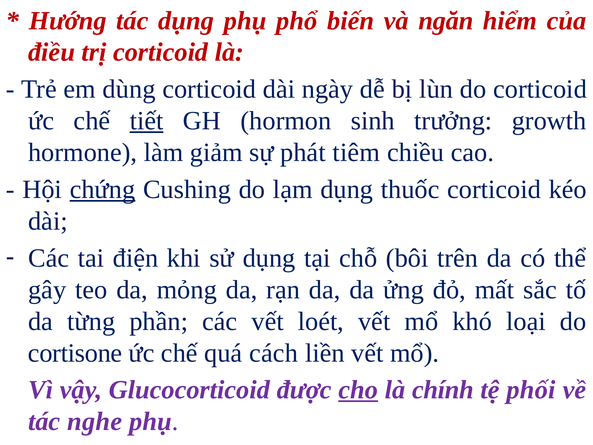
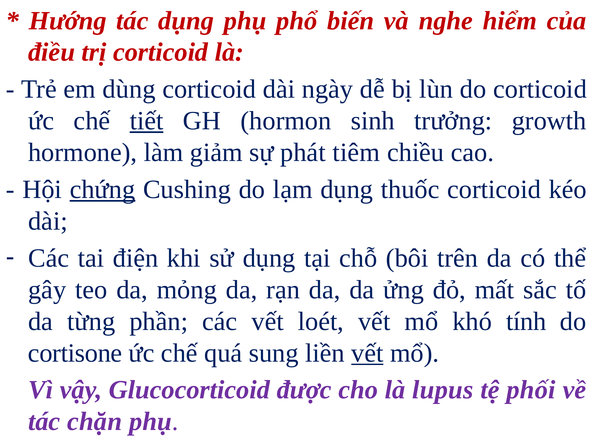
ngăn: ngăn -> nghe (446, 21)
loại: loại -> tính (526, 321)
cách: cách -> sung (274, 353)
vết underline: none -> present (367, 353)
cho underline: present -> none (358, 390)
chính: chính -> lupus (443, 390)
nghe: nghe -> chặn (95, 421)
